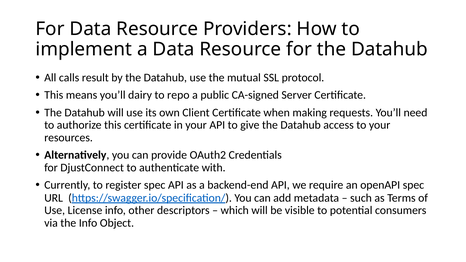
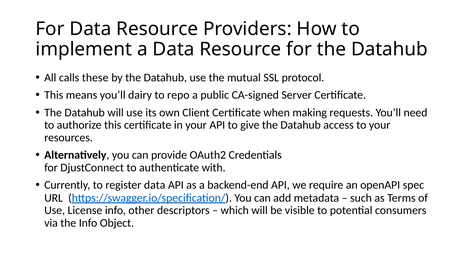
result: result -> these (95, 78)
register spec: spec -> data (155, 185)
